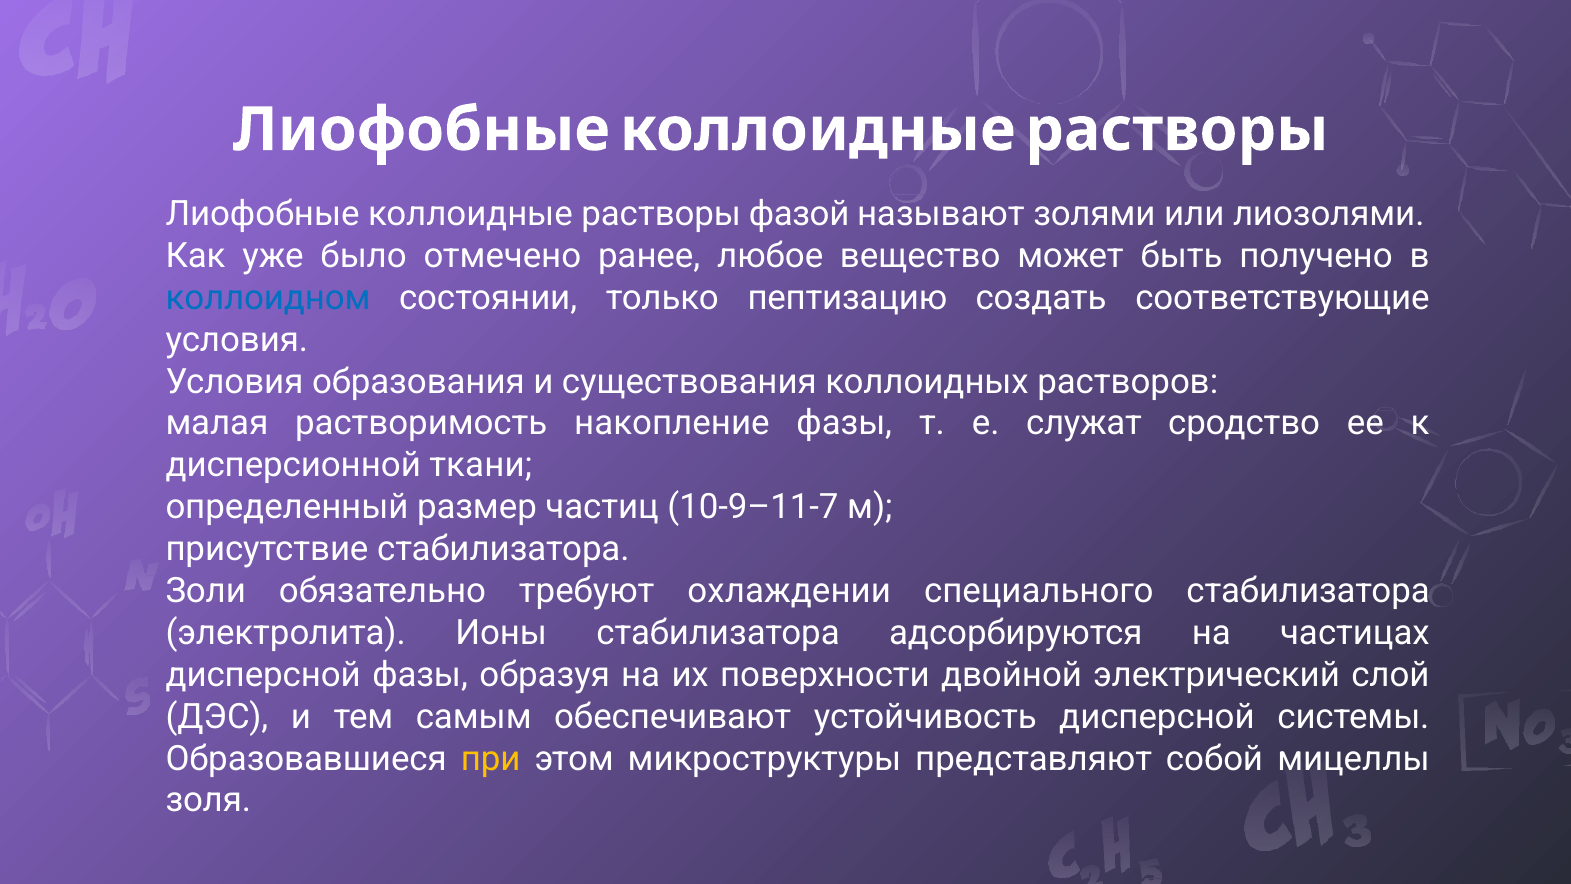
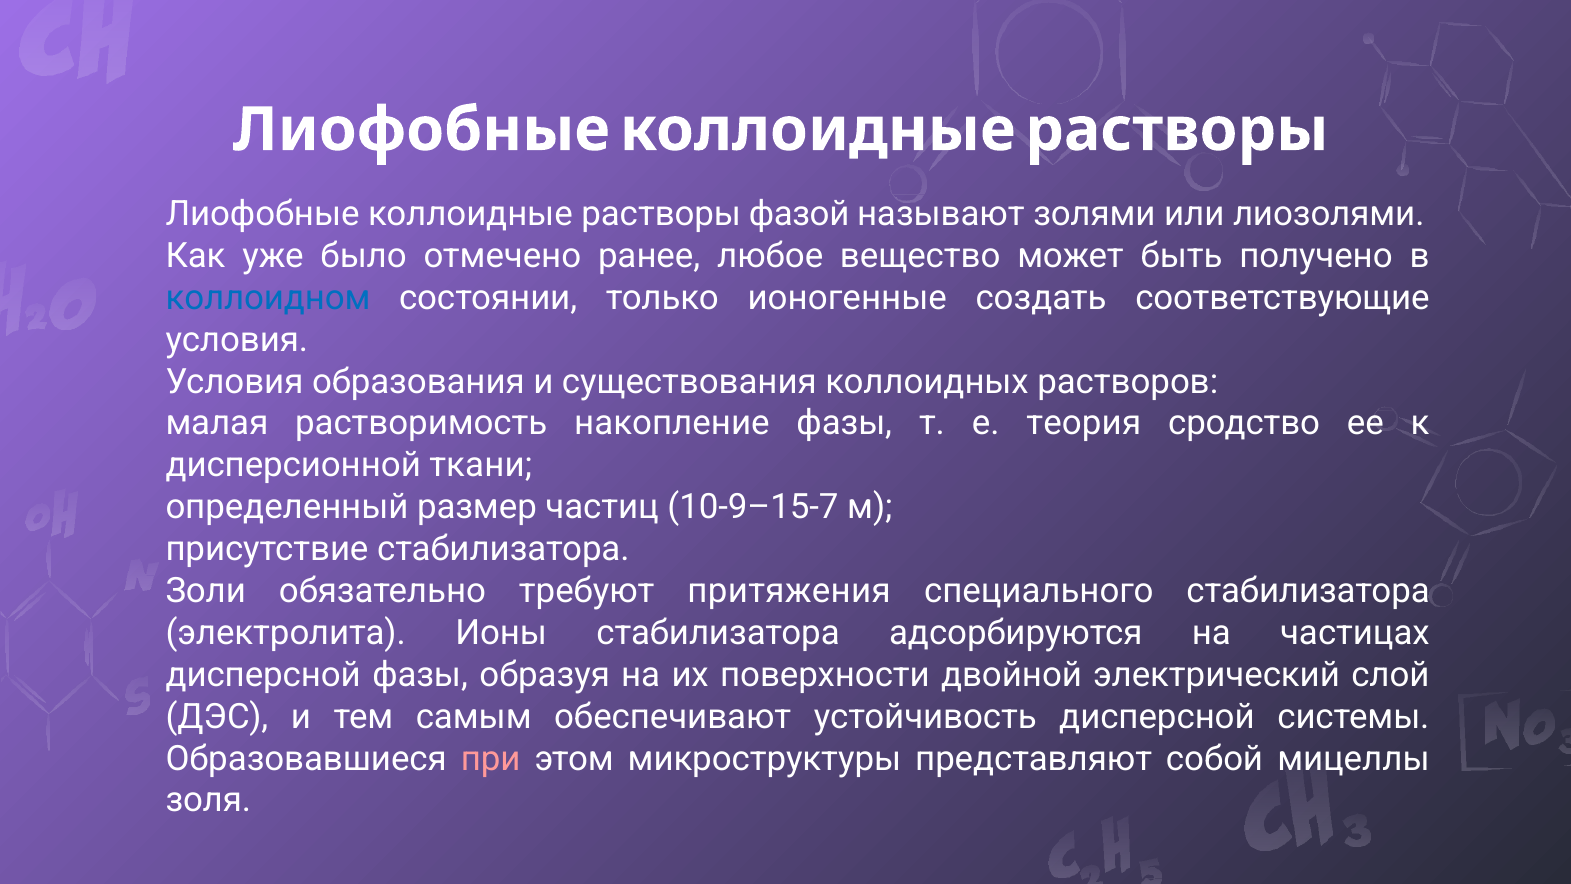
пептизацию: пептизацию -> ионогенные (847, 298)
служат: служат -> теория (1084, 423)
10-9–11-7: 10-9–11-7 -> 10-9–15-7 (753, 507)
охлаждении: охлаждении -> притяжения (789, 591)
при colour: yellow -> pink (491, 758)
